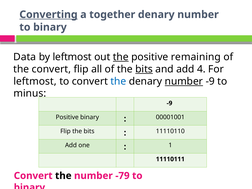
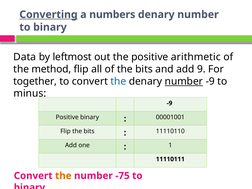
together: together -> numbers (112, 15)
the underline: present -> none (121, 57)
remaining: remaining -> arithmetic (196, 57)
the convert: convert -> method (51, 69)
bits underline: present -> none (144, 69)
4: 4 -> 9 (201, 69)
leftmost: leftmost -> together (35, 81)
the colour: black -> orange (63, 176)
-79: -79 -> -75 (122, 176)
